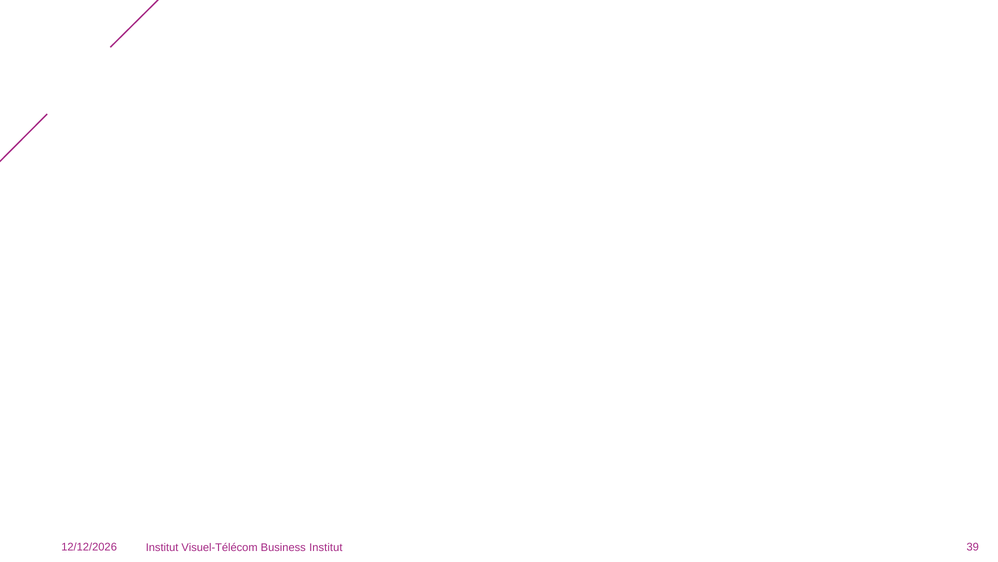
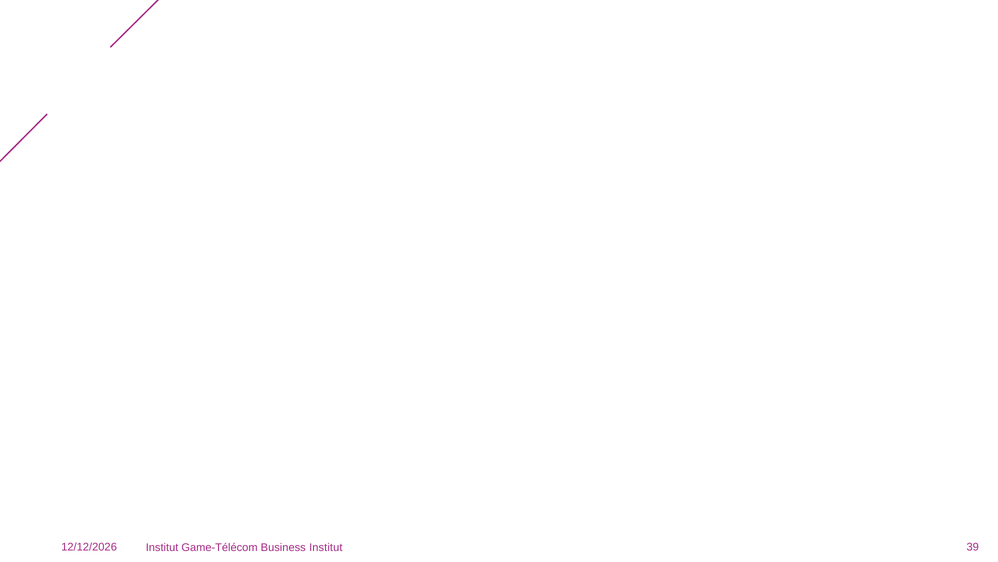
Visuel-Télécom: Visuel-Télécom -> Game-Télécom (220, 547)
